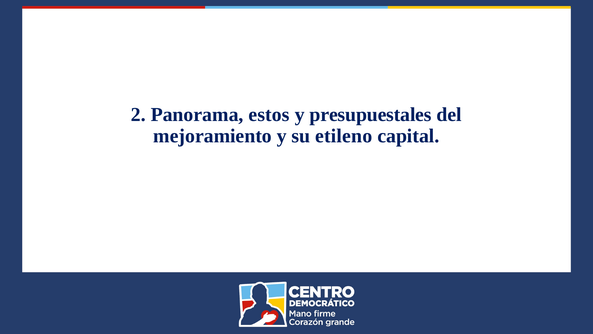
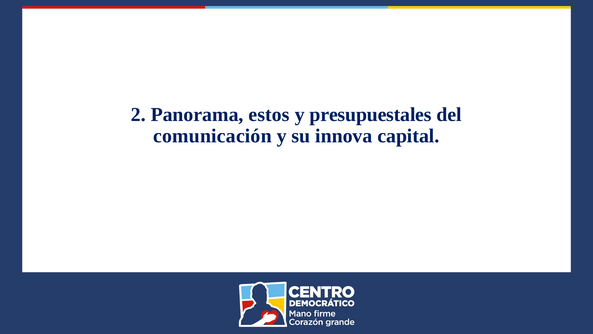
mejoramiento: mejoramiento -> comunicación (212, 136)
etileno: etileno -> innova (344, 136)
